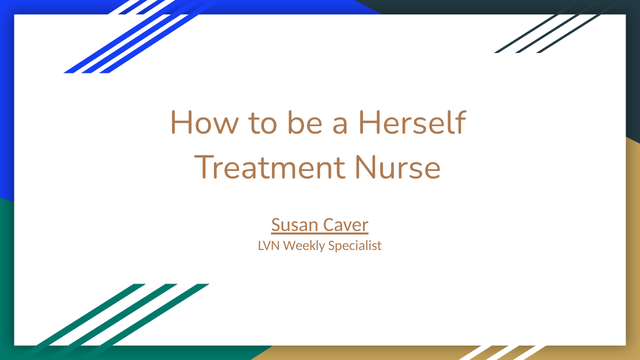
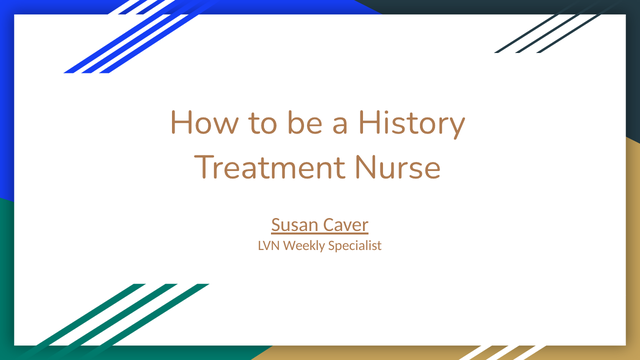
Herself: Herself -> History (412, 123)
